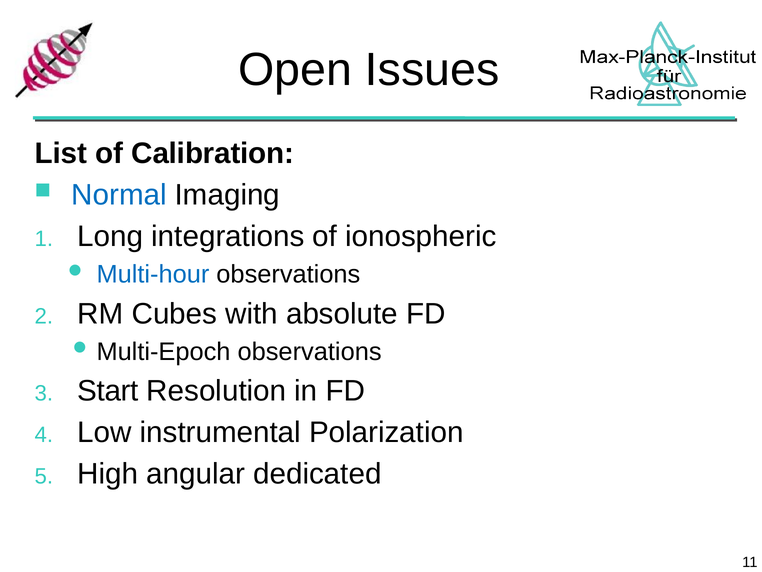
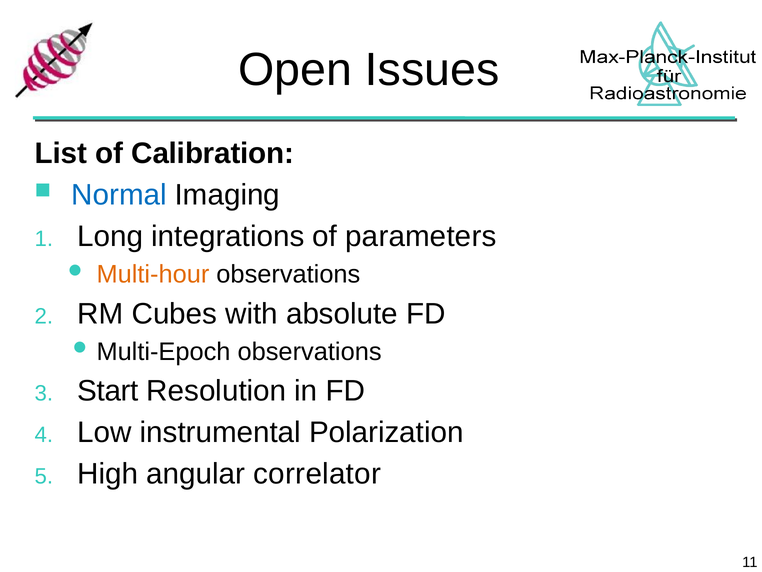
ionospheric: ionospheric -> parameters (421, 236)
Multi-hour colour: blue -> orange (153, 274)
dedicated: dedicated -> correlator (317, 474)
